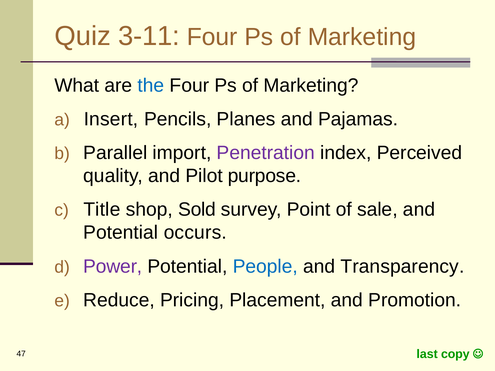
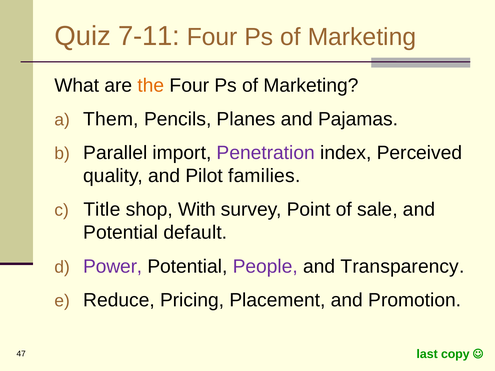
3-11: 3-11 -> 7-11 (149, 36)
the colour: blue -> orange (151, 85)
Insert: Insert -> Them (111, 119)
purpose: purpose -> families (264, 176)
Sold: Sold -> With (197, 210)
occurs: occurs -> default (195, 233)
People colour: blue -> purple (265, 267)
